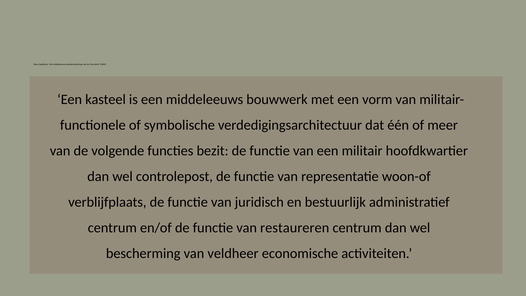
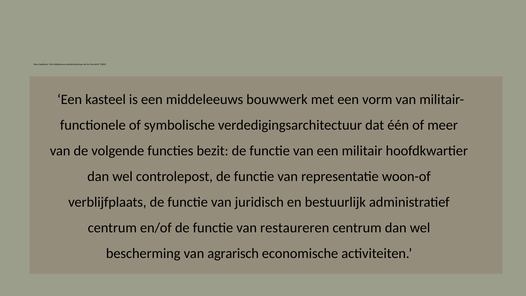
veldheer: veldheer -> agrarisch (233, 253)
